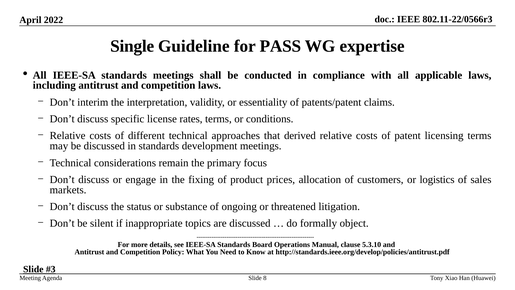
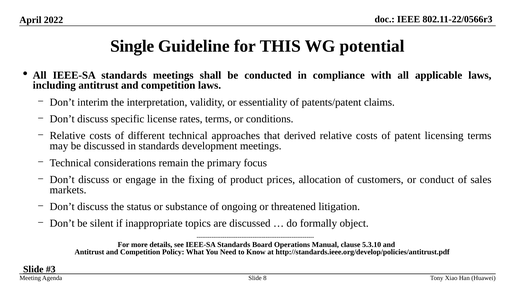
PASS: PASS -> THIS (280, 46)
expertise: expertise -> potential (372, 46)
logistics: logistics -> conduct (437, 179)
